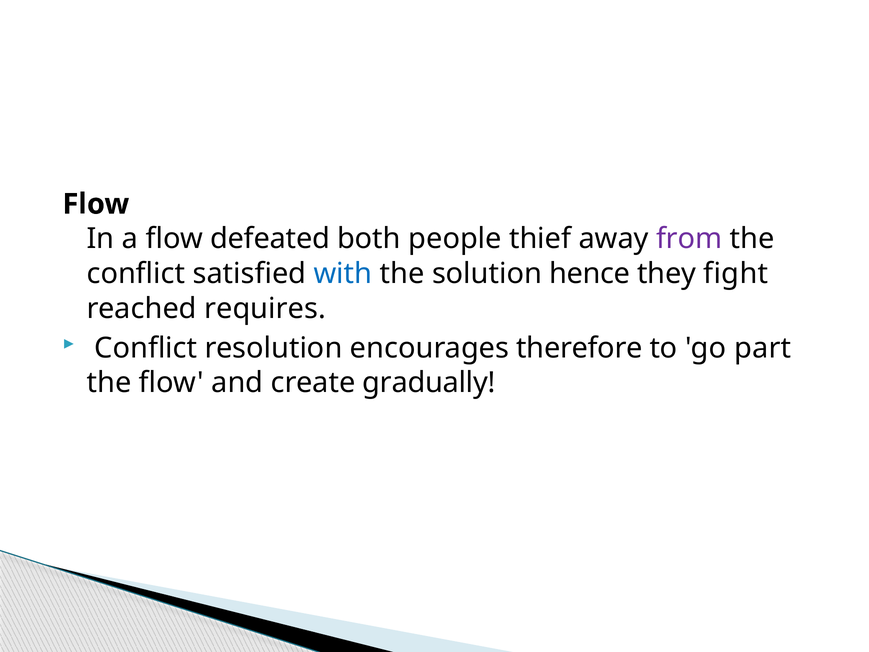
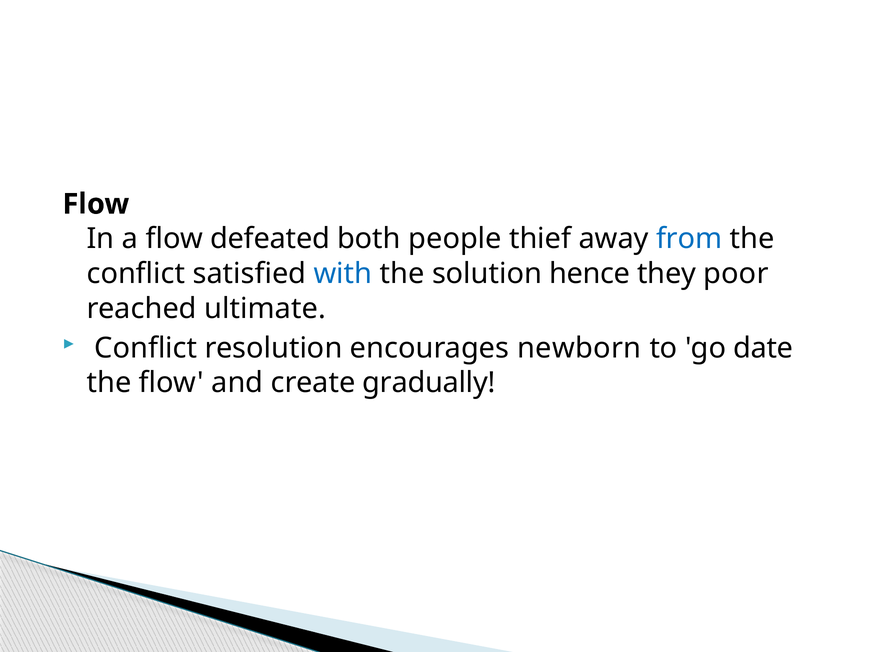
from colour: purple -> blue (689, 239)
fight: fight -> poor (736, 274)
requires: requires -> ultimate (265, 308)
therefore: therefore -> newborn (579, 348)
part: part -> date (763, 348)
